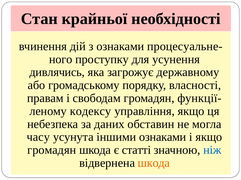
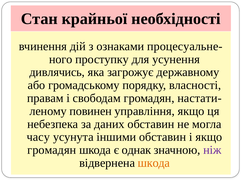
функції-: функції- -> настати- (200, 99)
кодексу: кодексу -> повинен (91, 112)
іншими ознаками: ознаками -> обставин (163, 138)
статті: статті -> однак (136, 151)
ніж colour: blue -> purple (212, 151)
